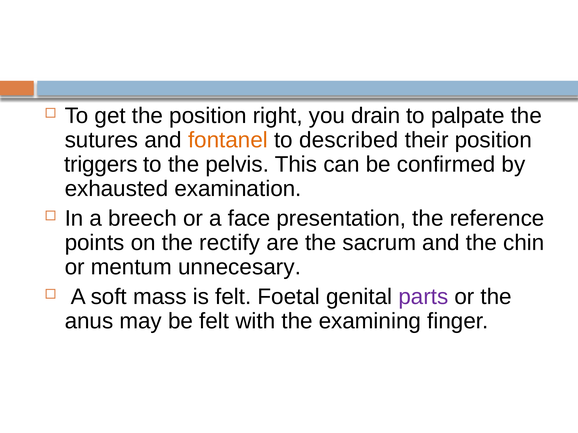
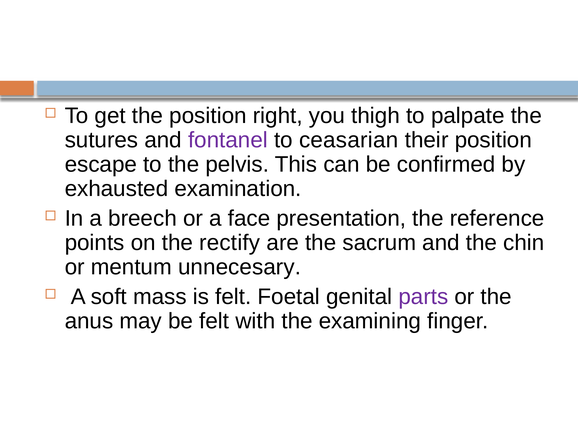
drain: drain -> thigh (376, 116)
fontanel colour: orange -> purple (228, 140)
described: described -> ceasarian (349, 140)
triggers: triggers -> escape (101, 165)
